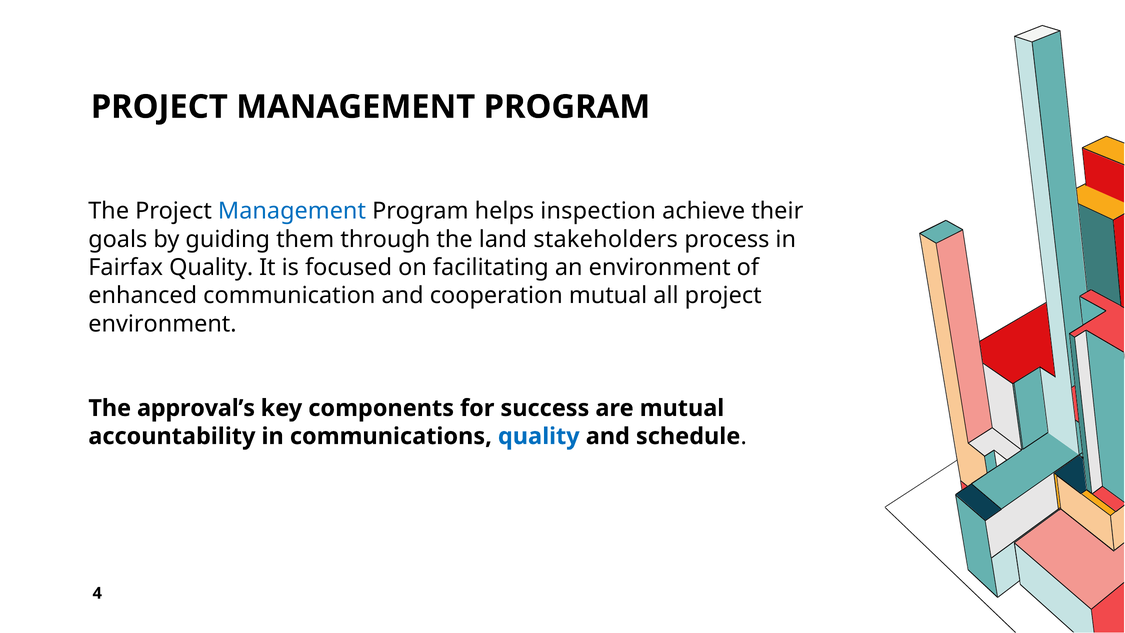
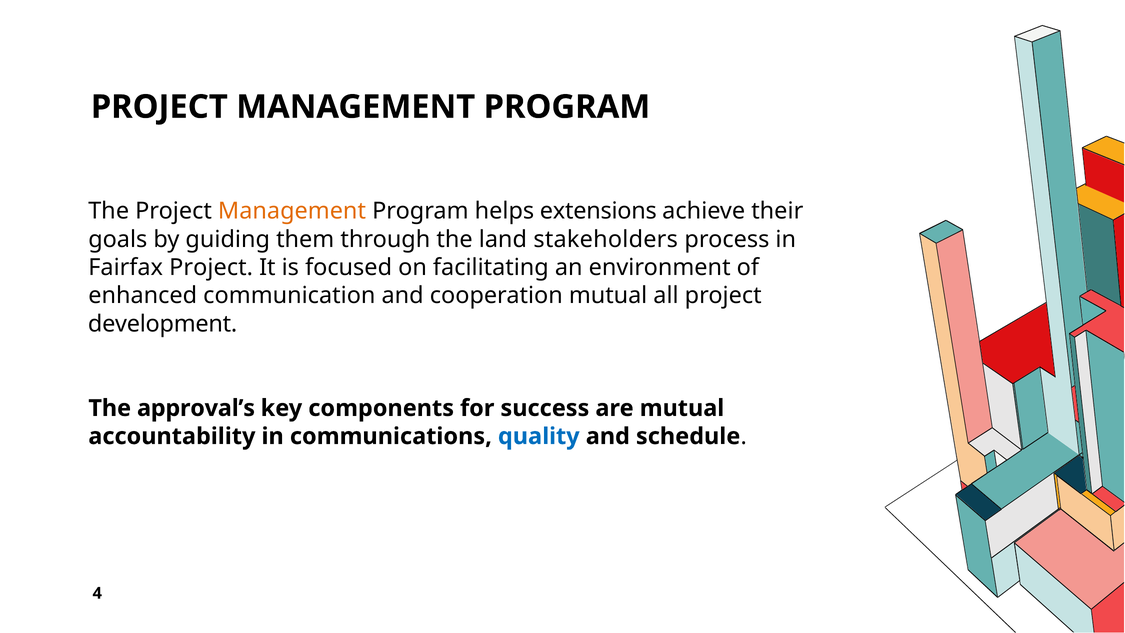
Management colour: blue -> orange (292, 211)
inspection: inspection -> extensions (598, 211)
Fairfax Quality: Quality -> Project (211, 267)
environment: environment -> development (163, 324)
